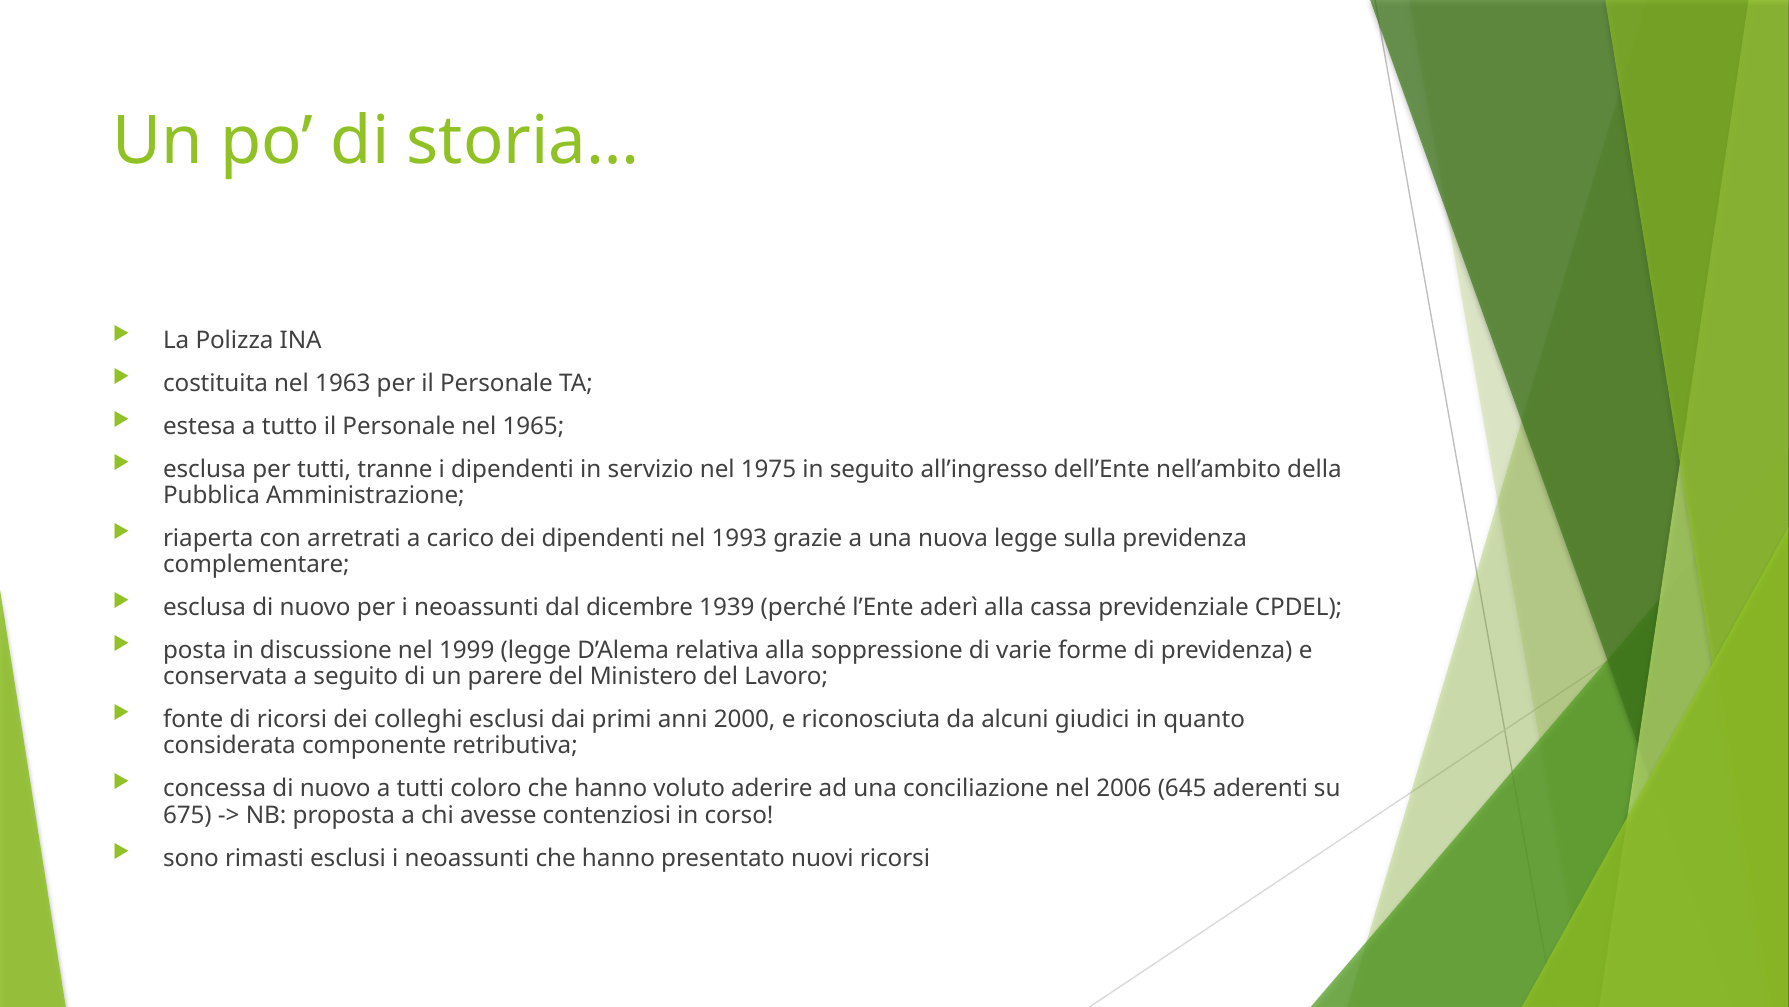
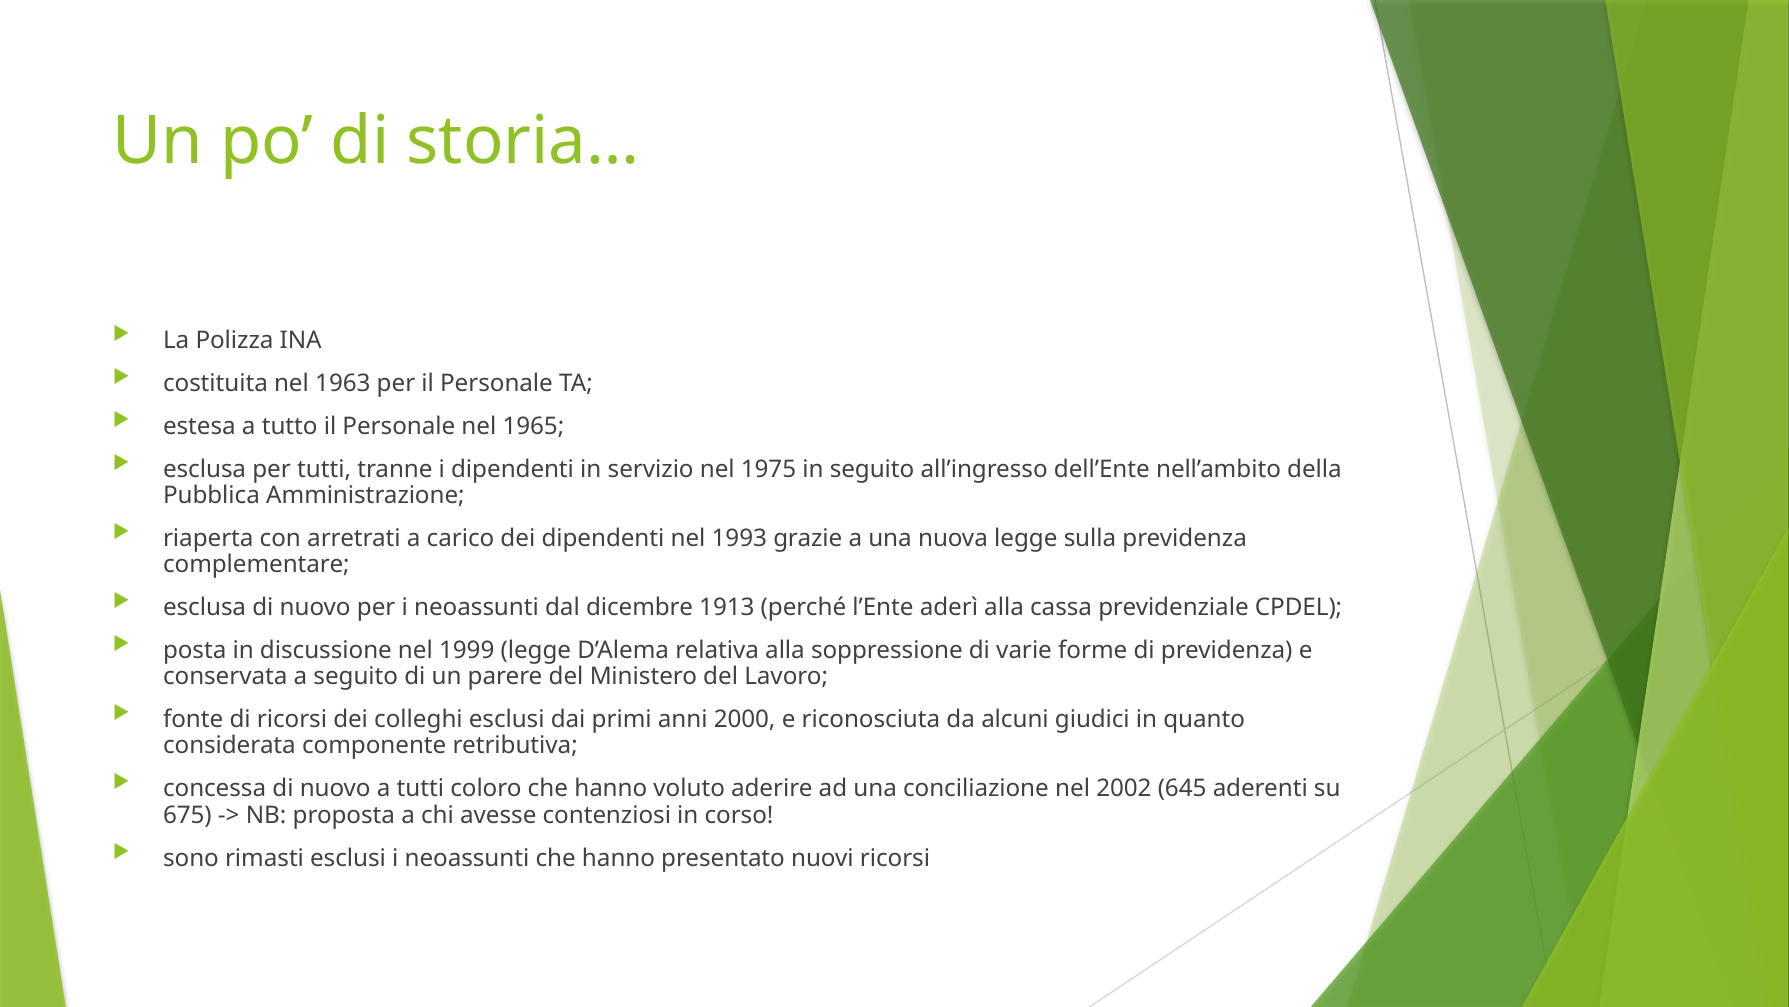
1939: 1939 -> 1913 (727, 607)
2006: 2006 -> 2002 (1124, 788)
